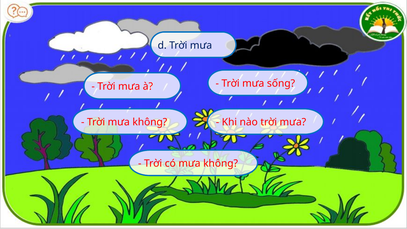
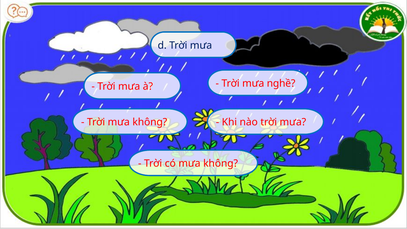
sống: sống -> nghề (281, 83)
